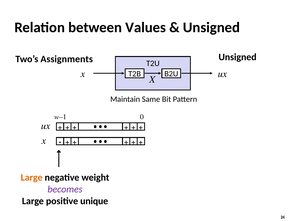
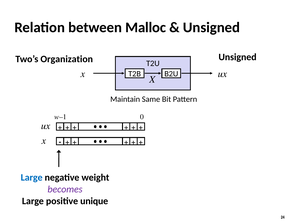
Values: Values -> Malloc (146, 27)
Assignments: Assignments -> Organization (67, 59)
Large colour: orange -> blue (32, 177)
